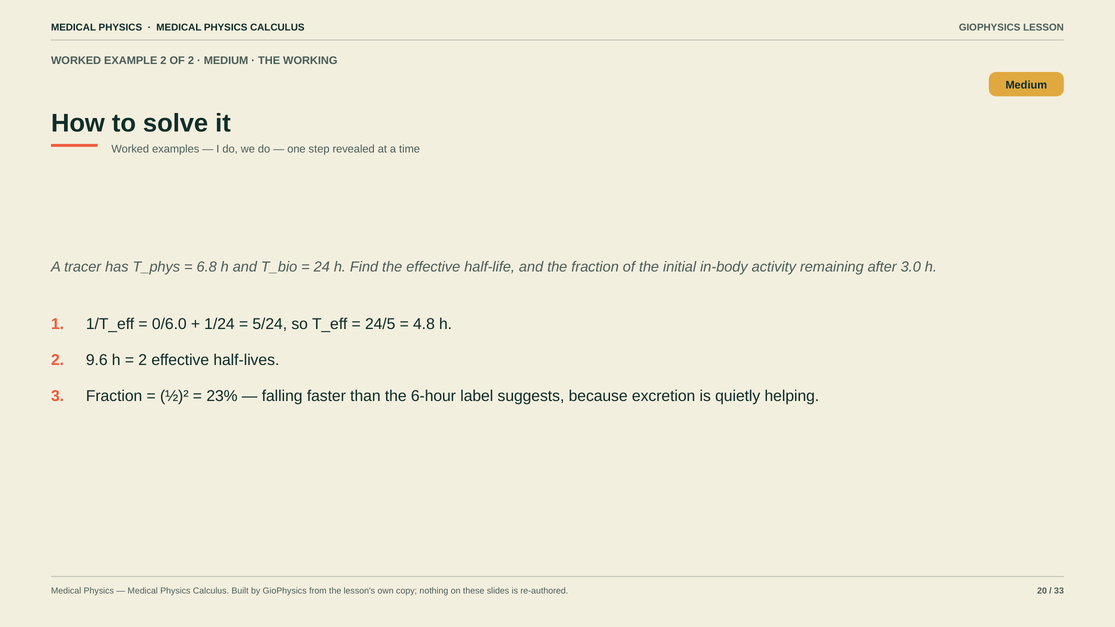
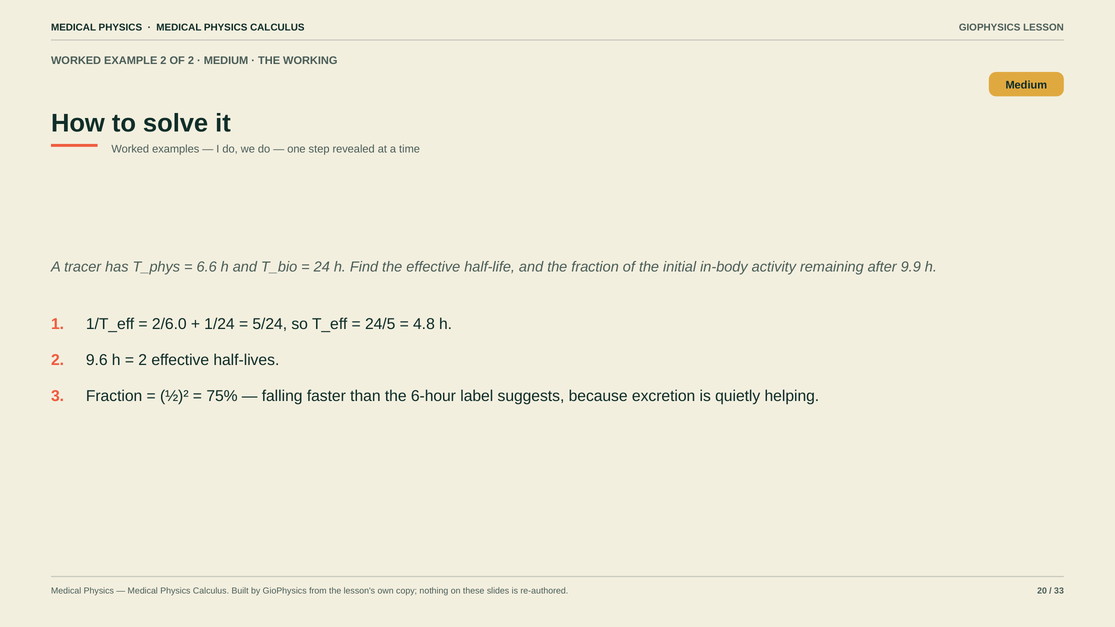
6.8: 6.8 -> 6.6 (207, 267)
3.0: 3.0 -> 9.9 (911, 267)
0/6.0: 0/6.0 -> 2/6.0 (169, 324)
23%: 23% -> 75% (222, 396)
